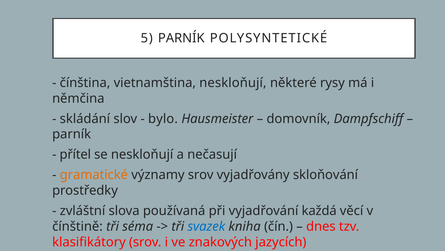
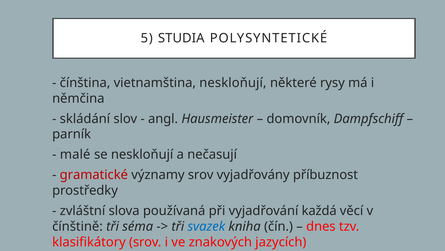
5 PARNÍK: PARNÍK -> STUDIA (181, 38)
bylo: bylo -> angl (163, 118)
přítel: přítel -> malé (75, 154)
gramatické colour: orange -> red (94, 174)
skloňování: skloňování -> příbuznost (325, 174)
